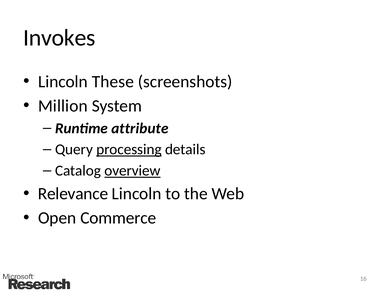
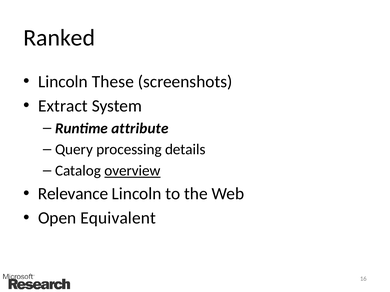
Invokes: Invokes -> Ranked (59, 38)
Million: Million -> Extract (63, 106)
processing underline: present -> none (129, 150)
Commerce: Commerce -> Equivalent (118, 218)
